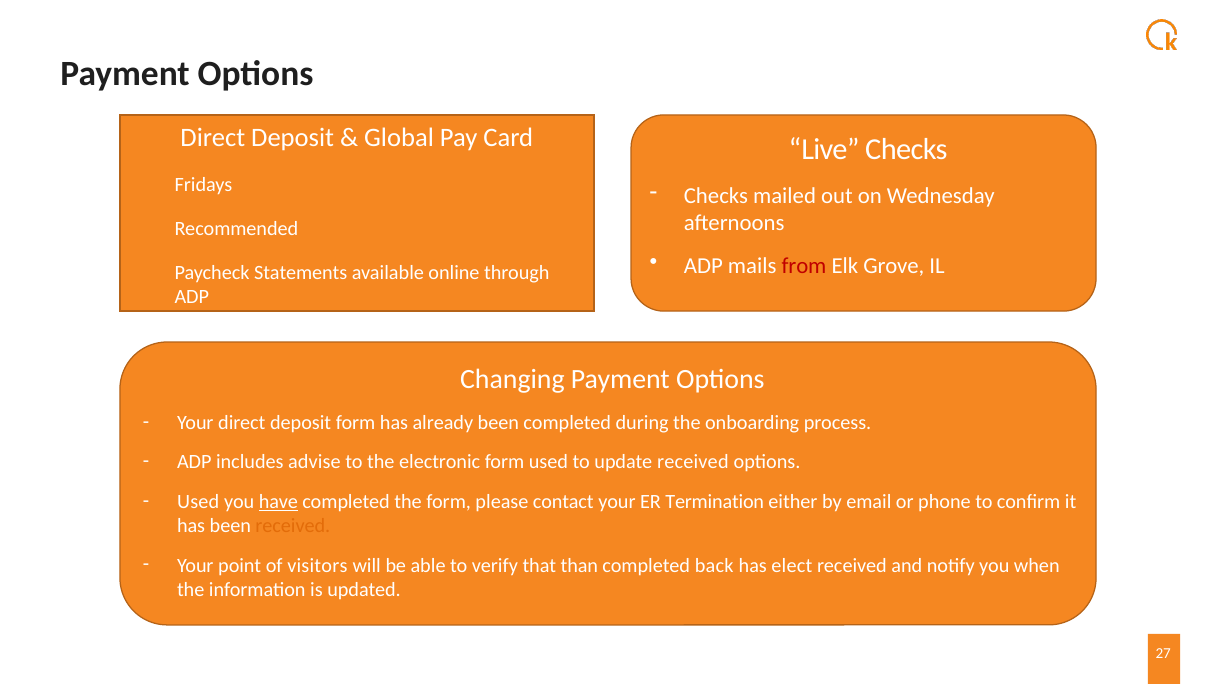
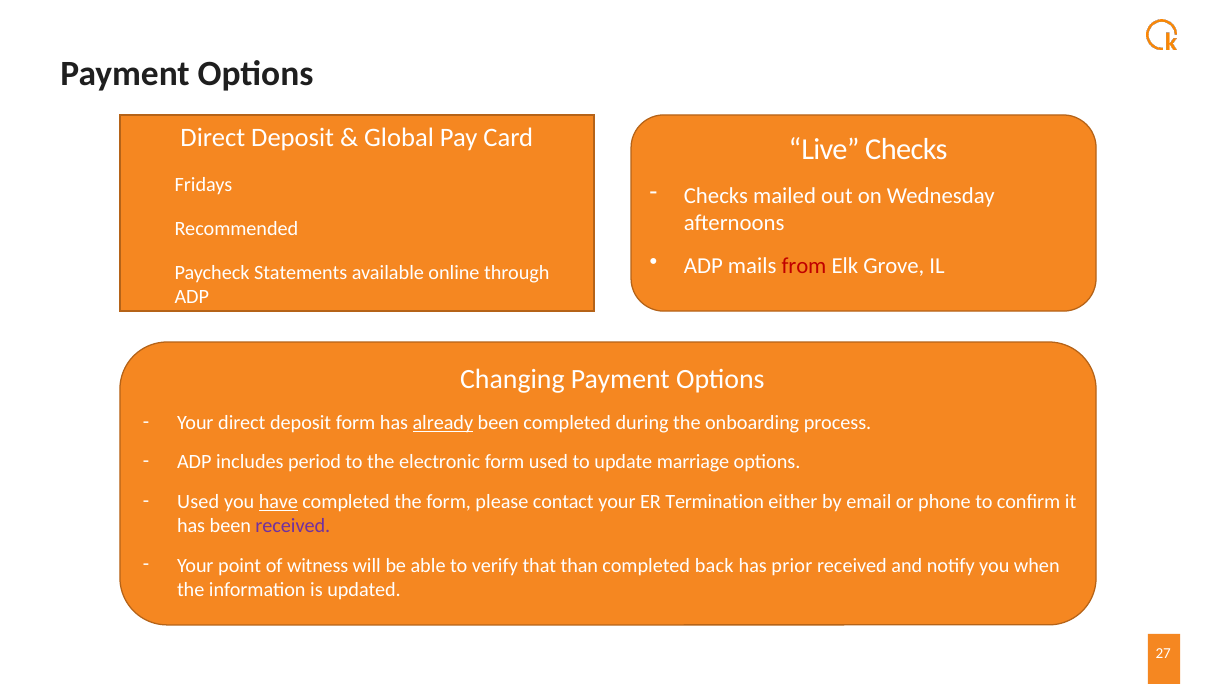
already underline: none -> present (443, 423)
advise: advise -> period (315, 462)
update received: received -> marriage (693, 462)
received colour: orange -> purple (293, 526)
visitors: visitors -> witness (318, 565)
elect: elect -> prior (792, 565)
